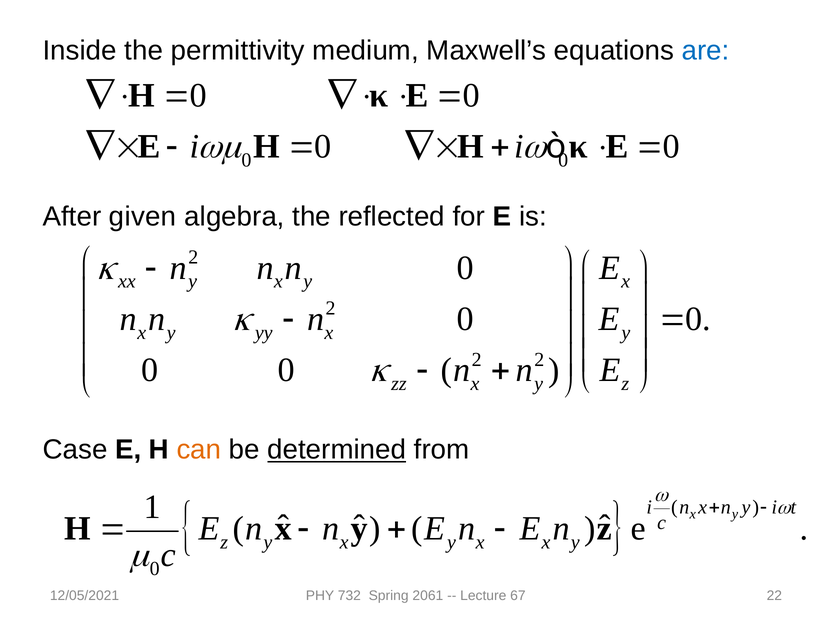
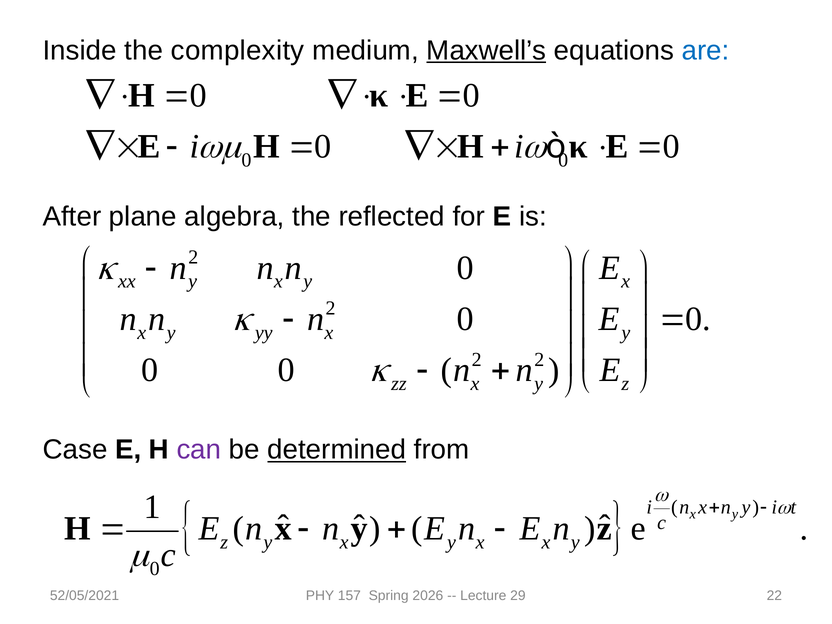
permittivity: permittivity -> complexity (238, 50)
Maxwell’s underline: none -> present (486, 50)
given: given -> plane (143, 217)
can colour: orange -> purple (199, 450)
12/05/2021: 12/05/2021 -> 52/05/2021 (85, 596)
732: 732 -> 157 (349, 596)
2061: 2061 -> 2026 (428, 596)
67: 67 -> 29 (518, 596)
